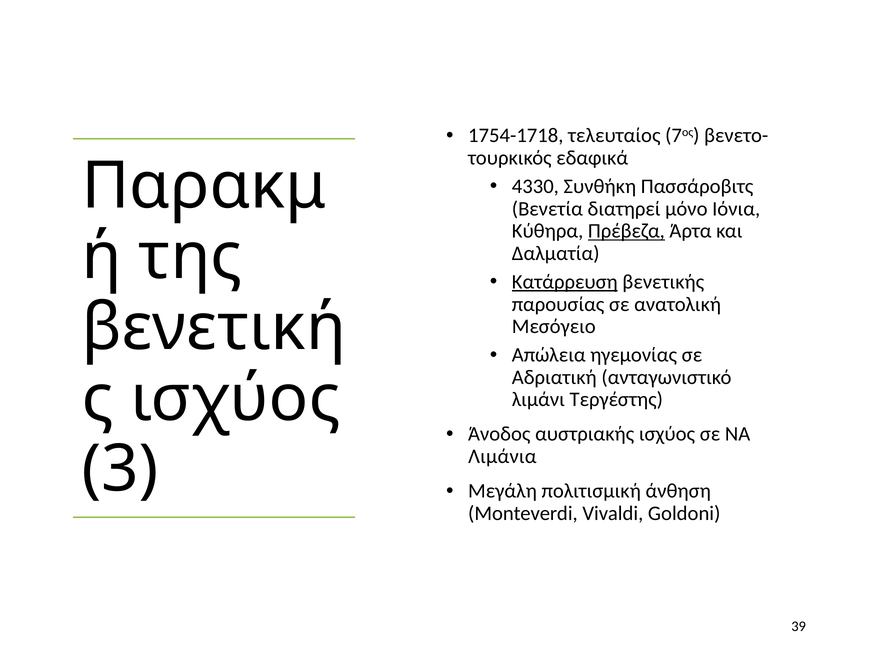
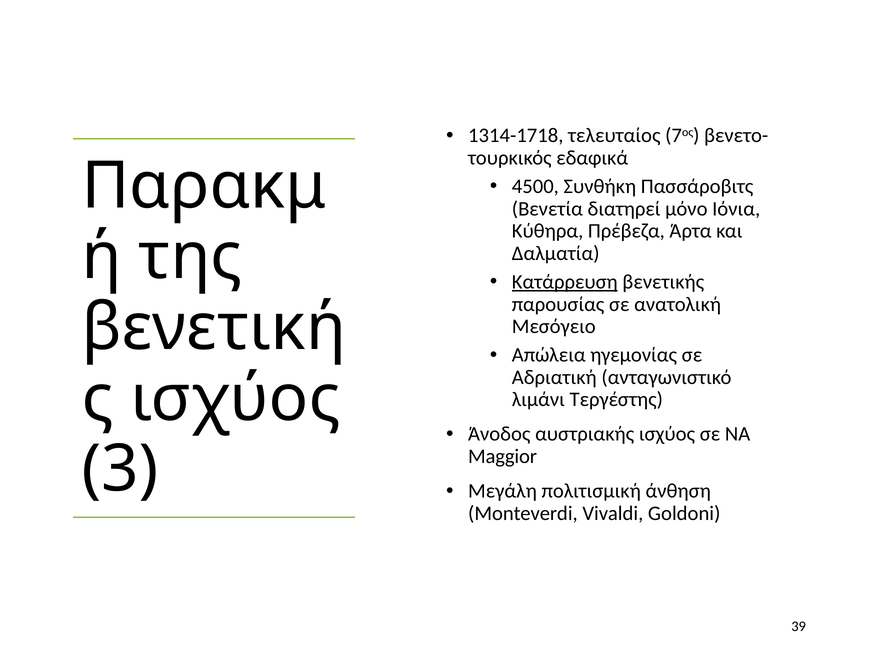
1754-1718: 1754-1718 -> 1314-1718 (516, 136)
4330: 4330 -> 4500 (535, 186)
Πρέβεζα underline: present -> none (626, 231)
Λιμάνια: Λιμάνια -> Maggior (503, 457)
